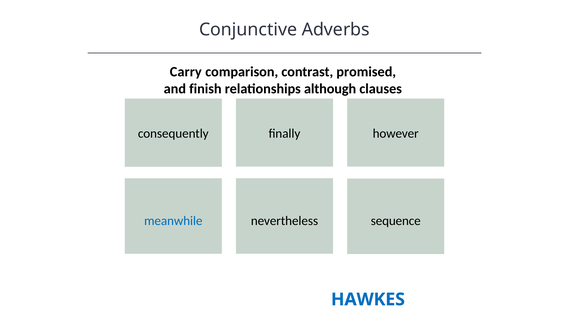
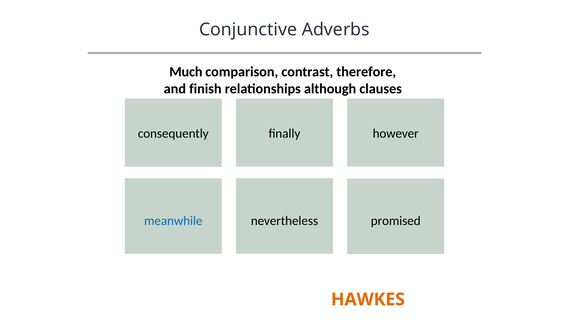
Carry: Carry -> Much (186, 72)
promised: promised -> therefore (366, 72)
sequence: sequence -> promised (396, 221)
HAWKES colour: blue -> orange (368, 299)
